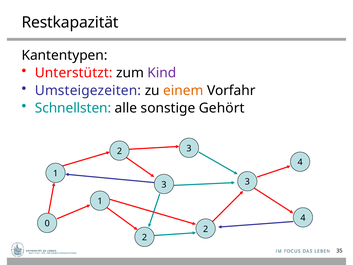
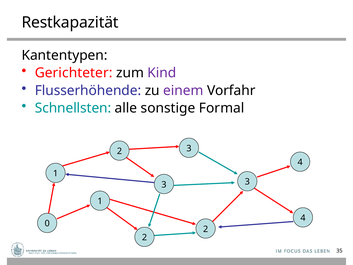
Unterstützt: Unterstützt -> Gerichteter (74, 73)
Umsteigezeiten: Umsteigezeiten -> Flusserhöhende (88, 90)
einem colour: orange -> purple (183, 90)
Gehört: Gehört -> Formal (222, 108)
